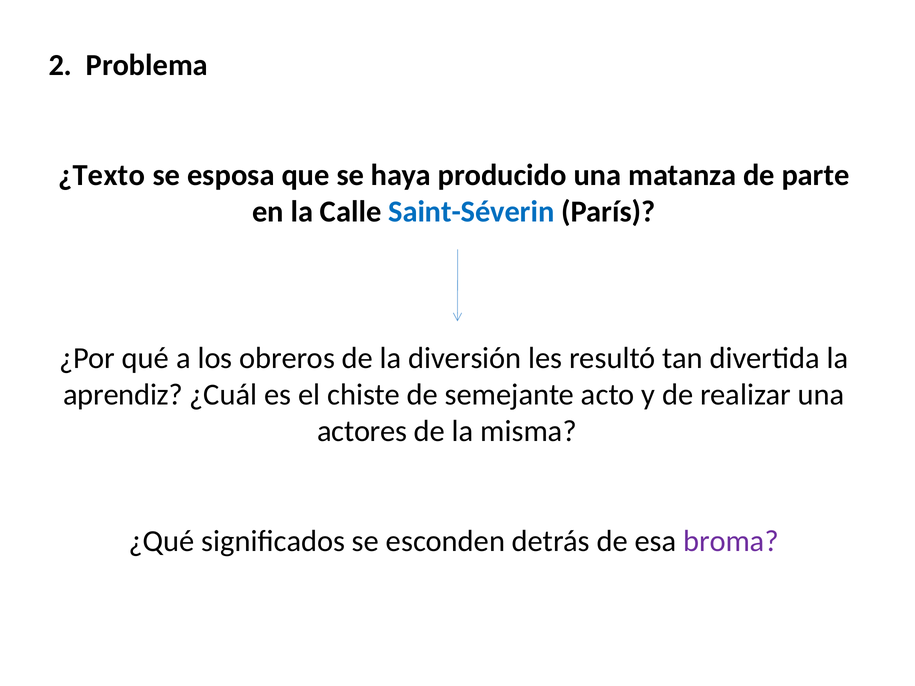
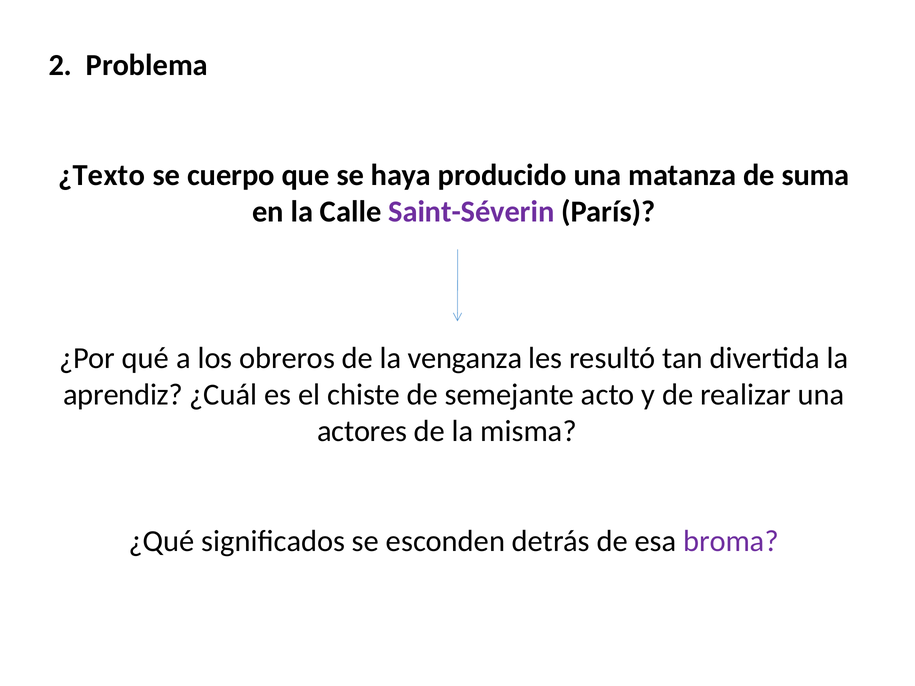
esposa: esposa -> cuerpo (231, 175)
parte: parte -> suma (816, 175)
Saint-Séverin colour: blue -> purple (471, 212)
diversión: diversión -> venganza (465, 358)
